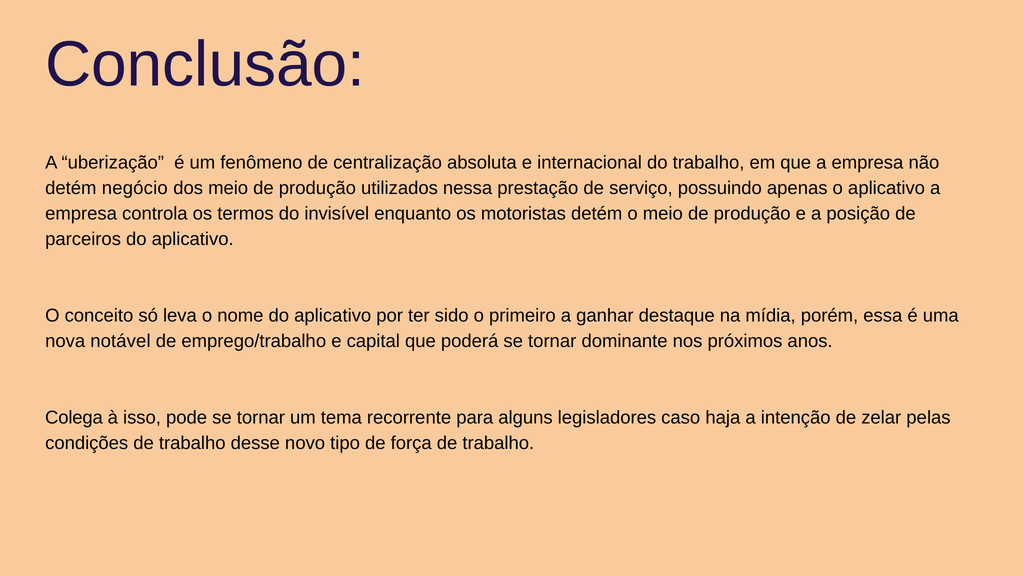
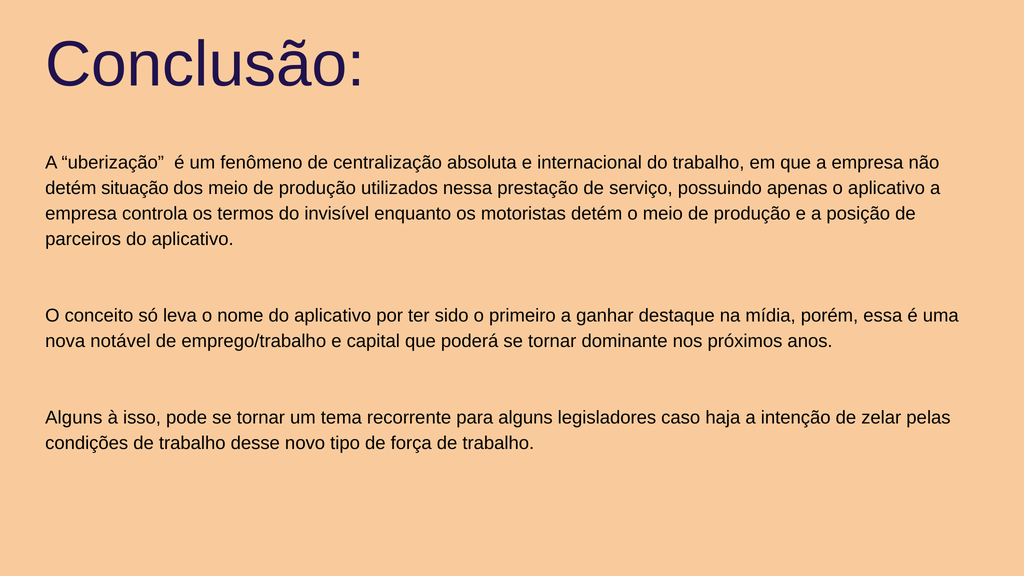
negócio: negócio -> situação (135, 188)
Colega: Colega -> Alguns (74, 418)
